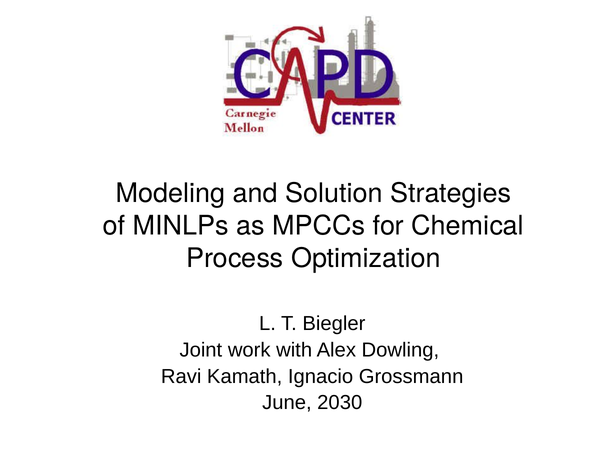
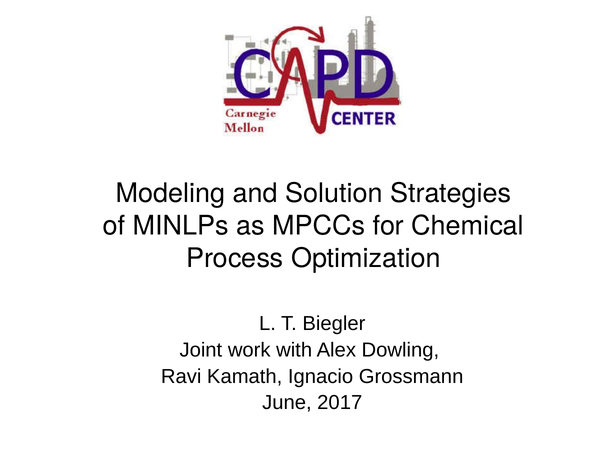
2030: 2030 -> 2017 (340, 403)
